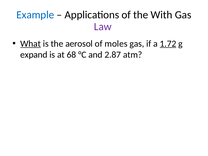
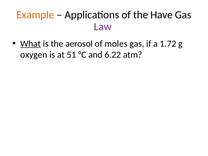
Example colour: blue -> orange (35, 15)
With: With -> Have (162, 15)
1.72 underline: present -> none (168, 44)
expand: expand -> oxygen (34, 55)
68: 68 -> 51 (71, 55)
2.87: 2.87 -> 6.22 (113, 55)
